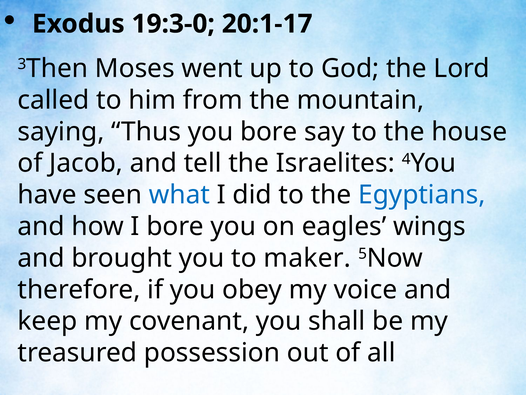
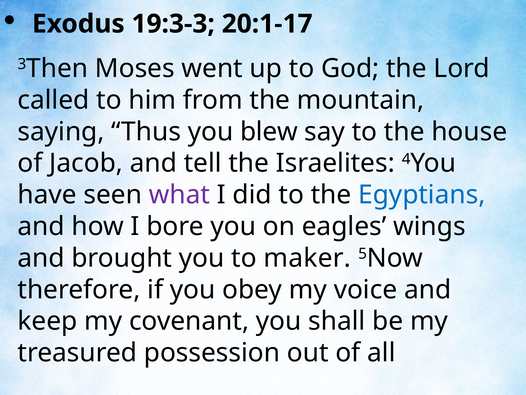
19:3-0: 19:3-0 -> 19:3-3 (173, 24)
you bore: bore -> blew (269, 131)
what colour: blue -> purple (179, 195)
